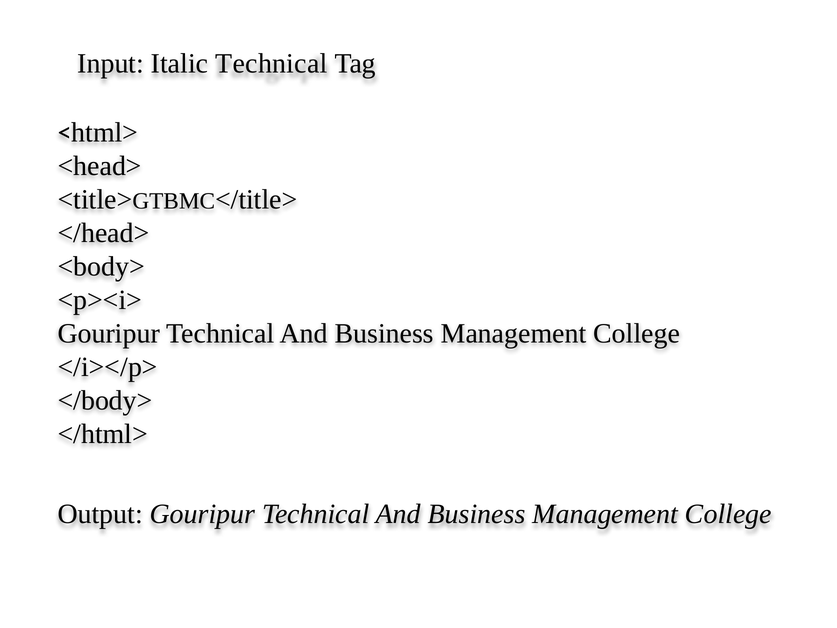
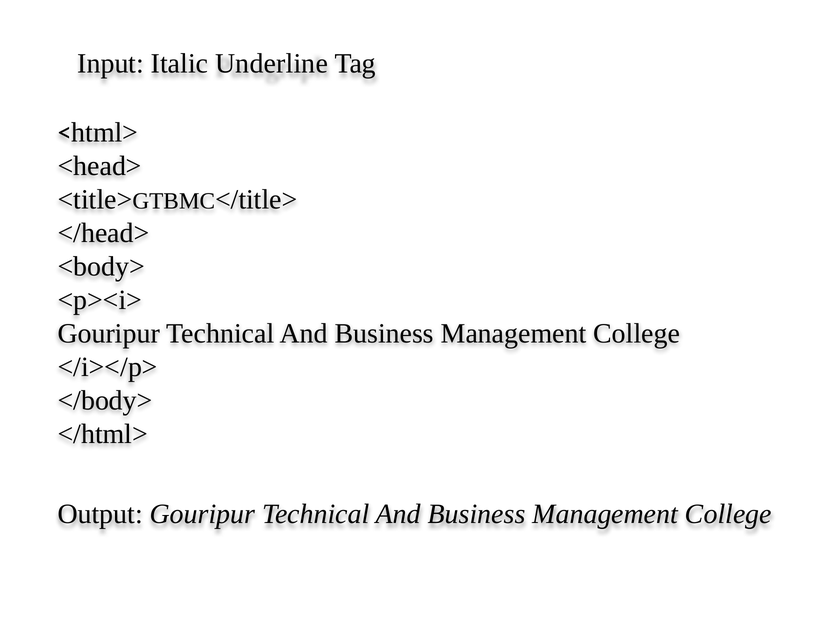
Italic Technical: Technical -> Underline (272, 64)
